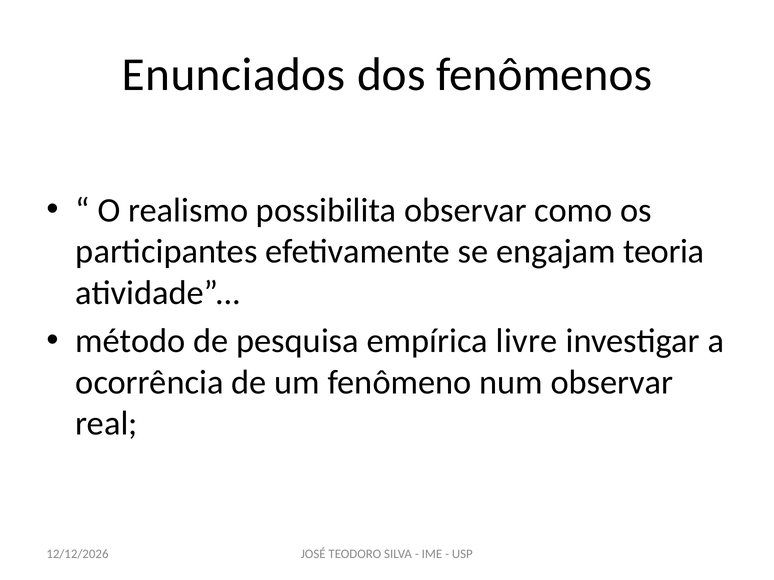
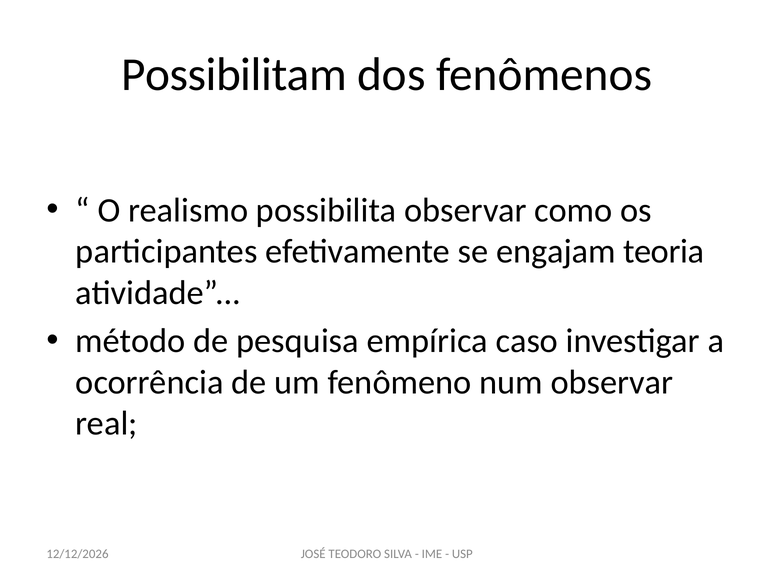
Enunciados: Enunciados -> Possibilitam (234, 75)
livre: livre -> caso (527, 341)
